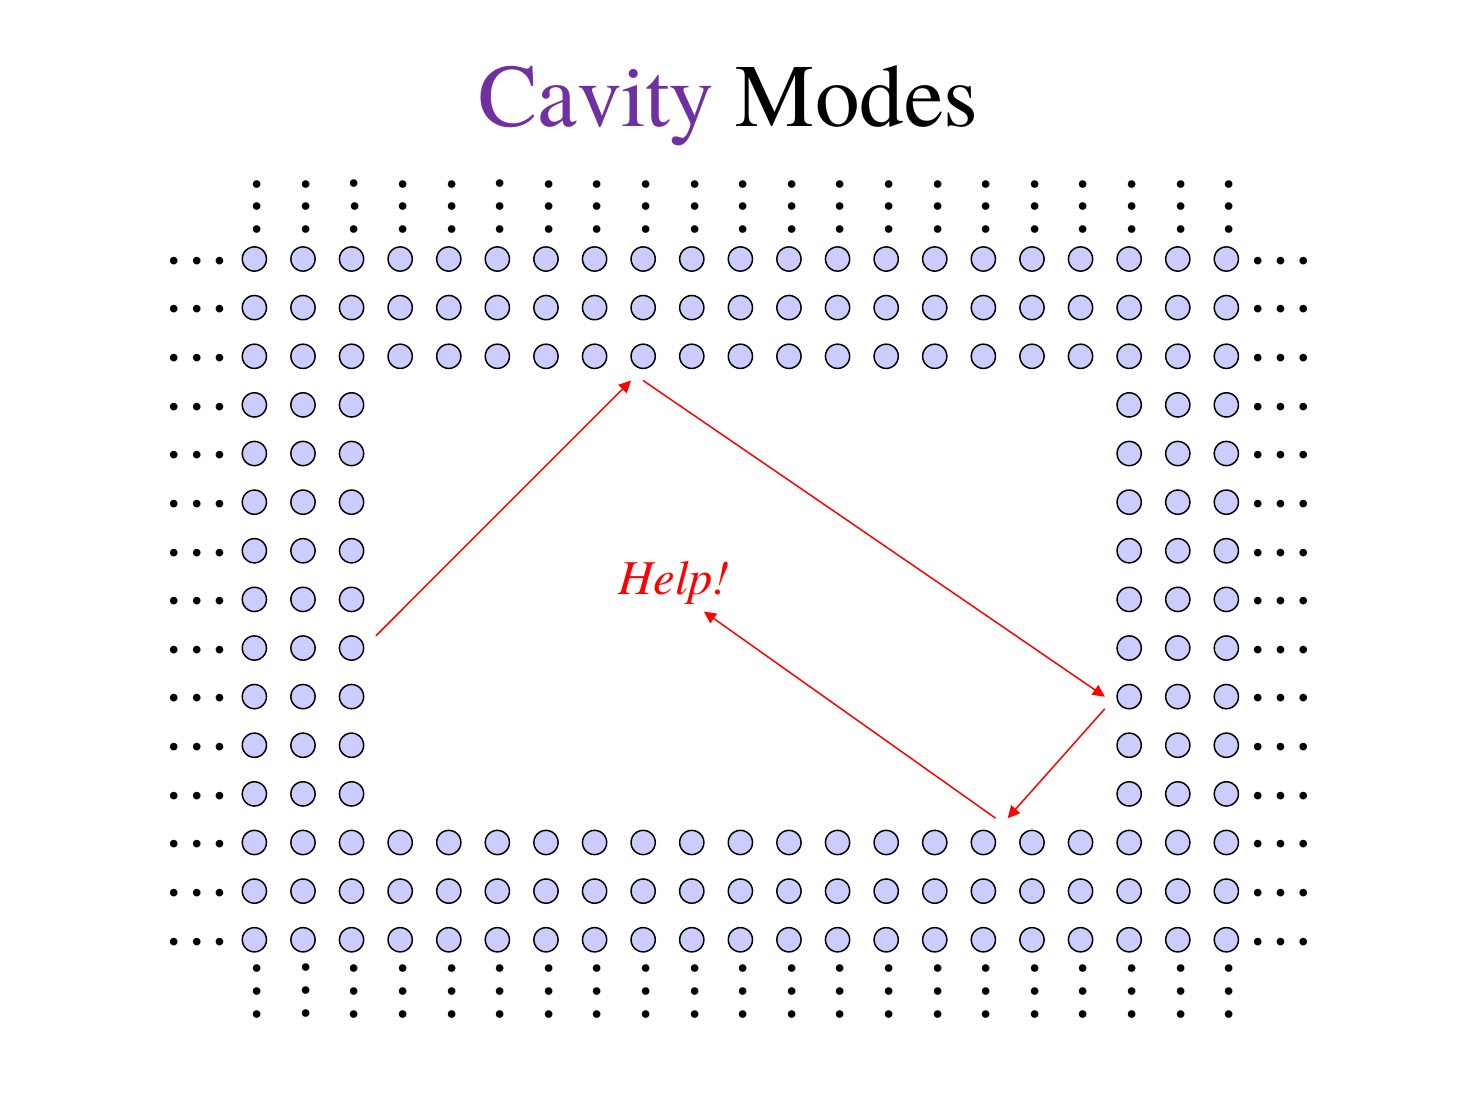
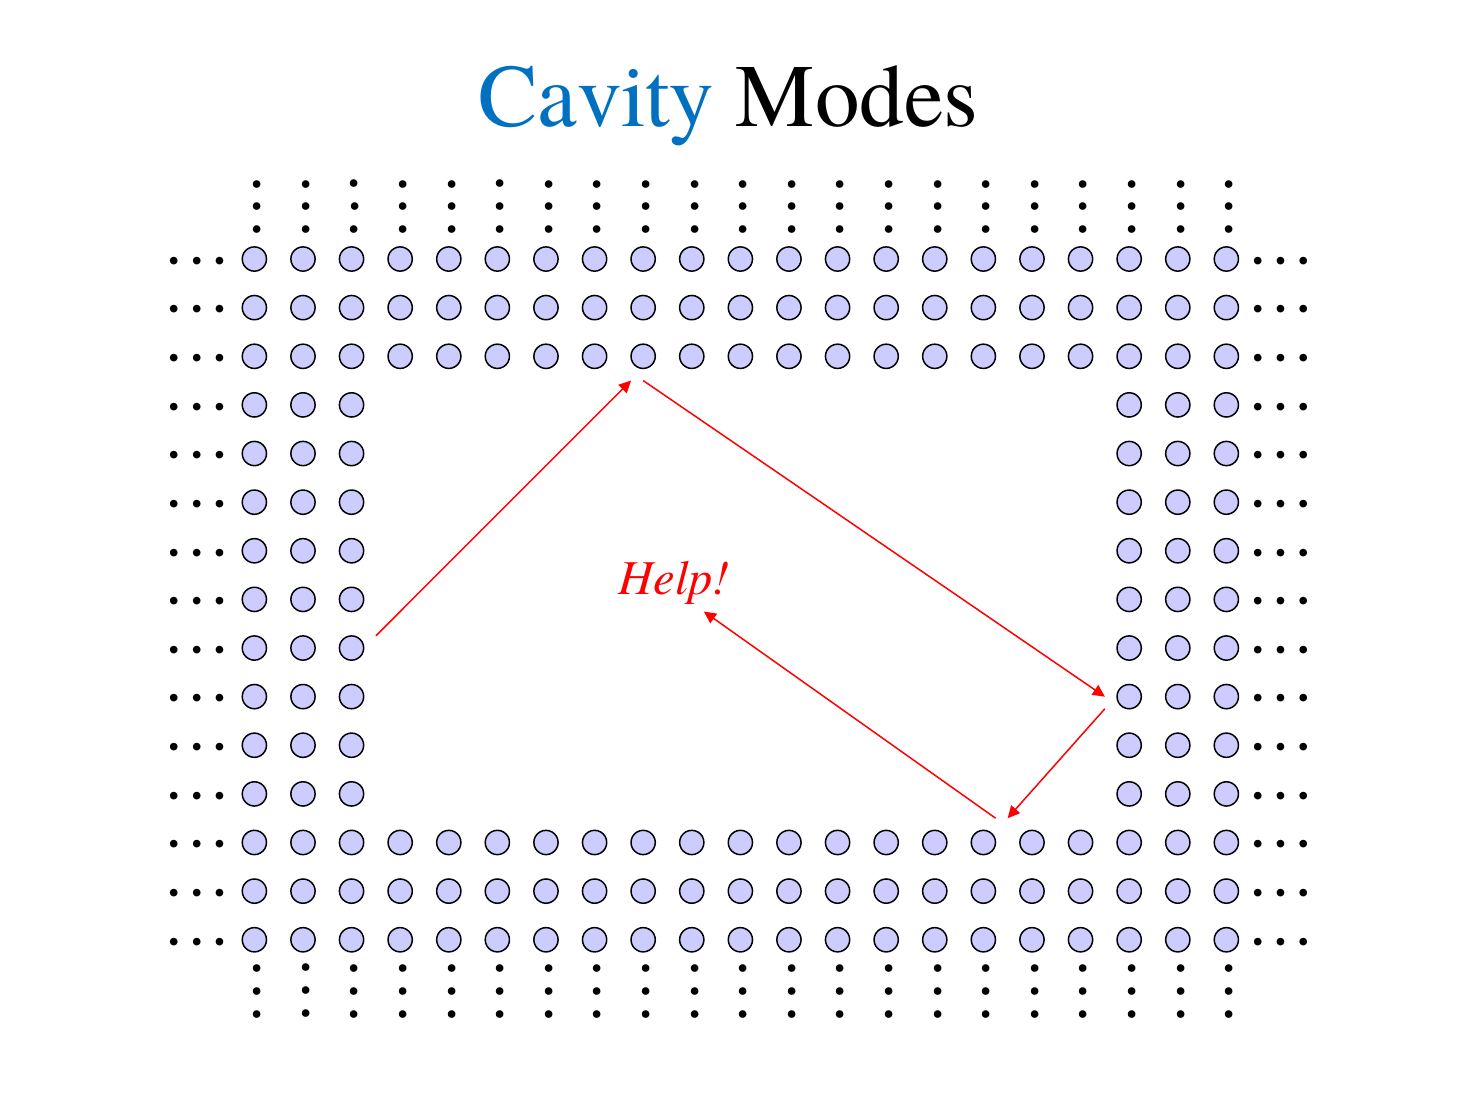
Cavity colour: purple -> blue (597, 97)
